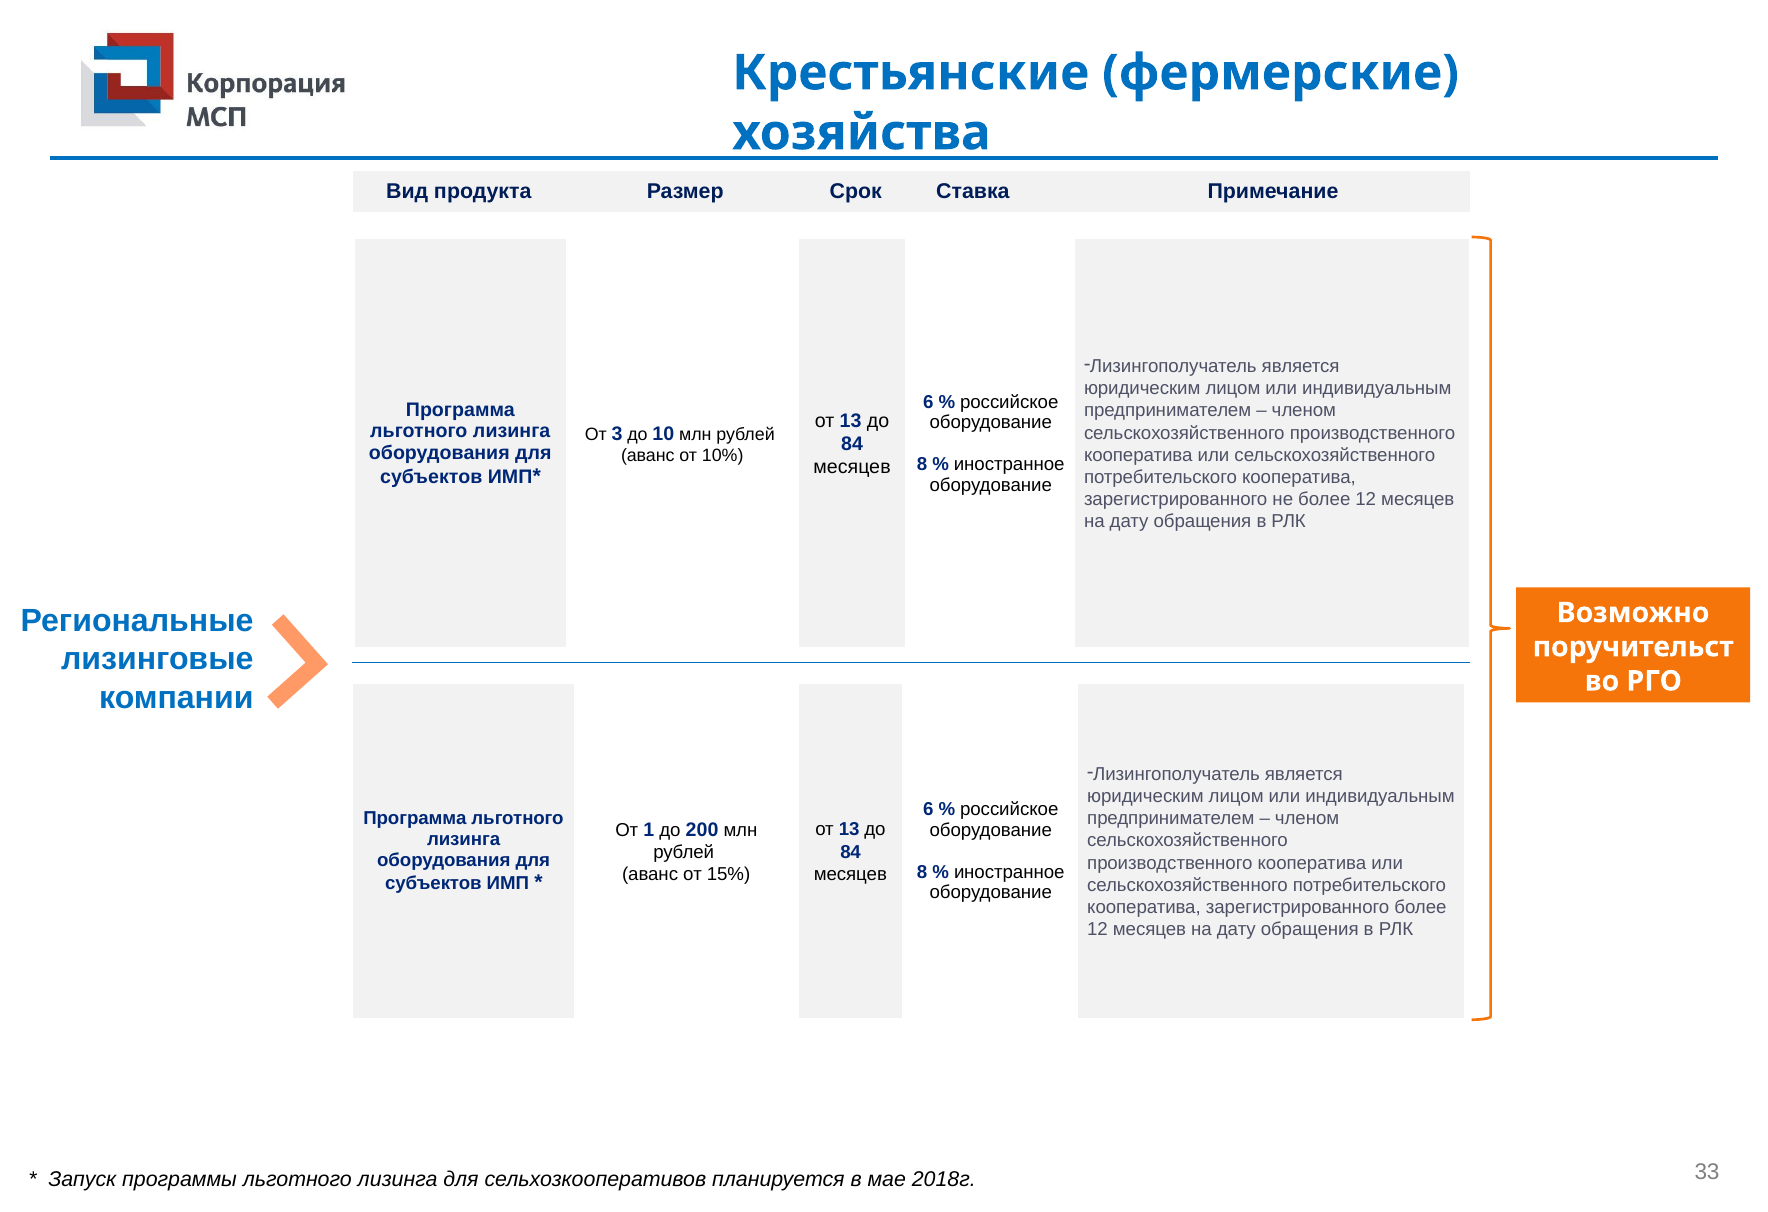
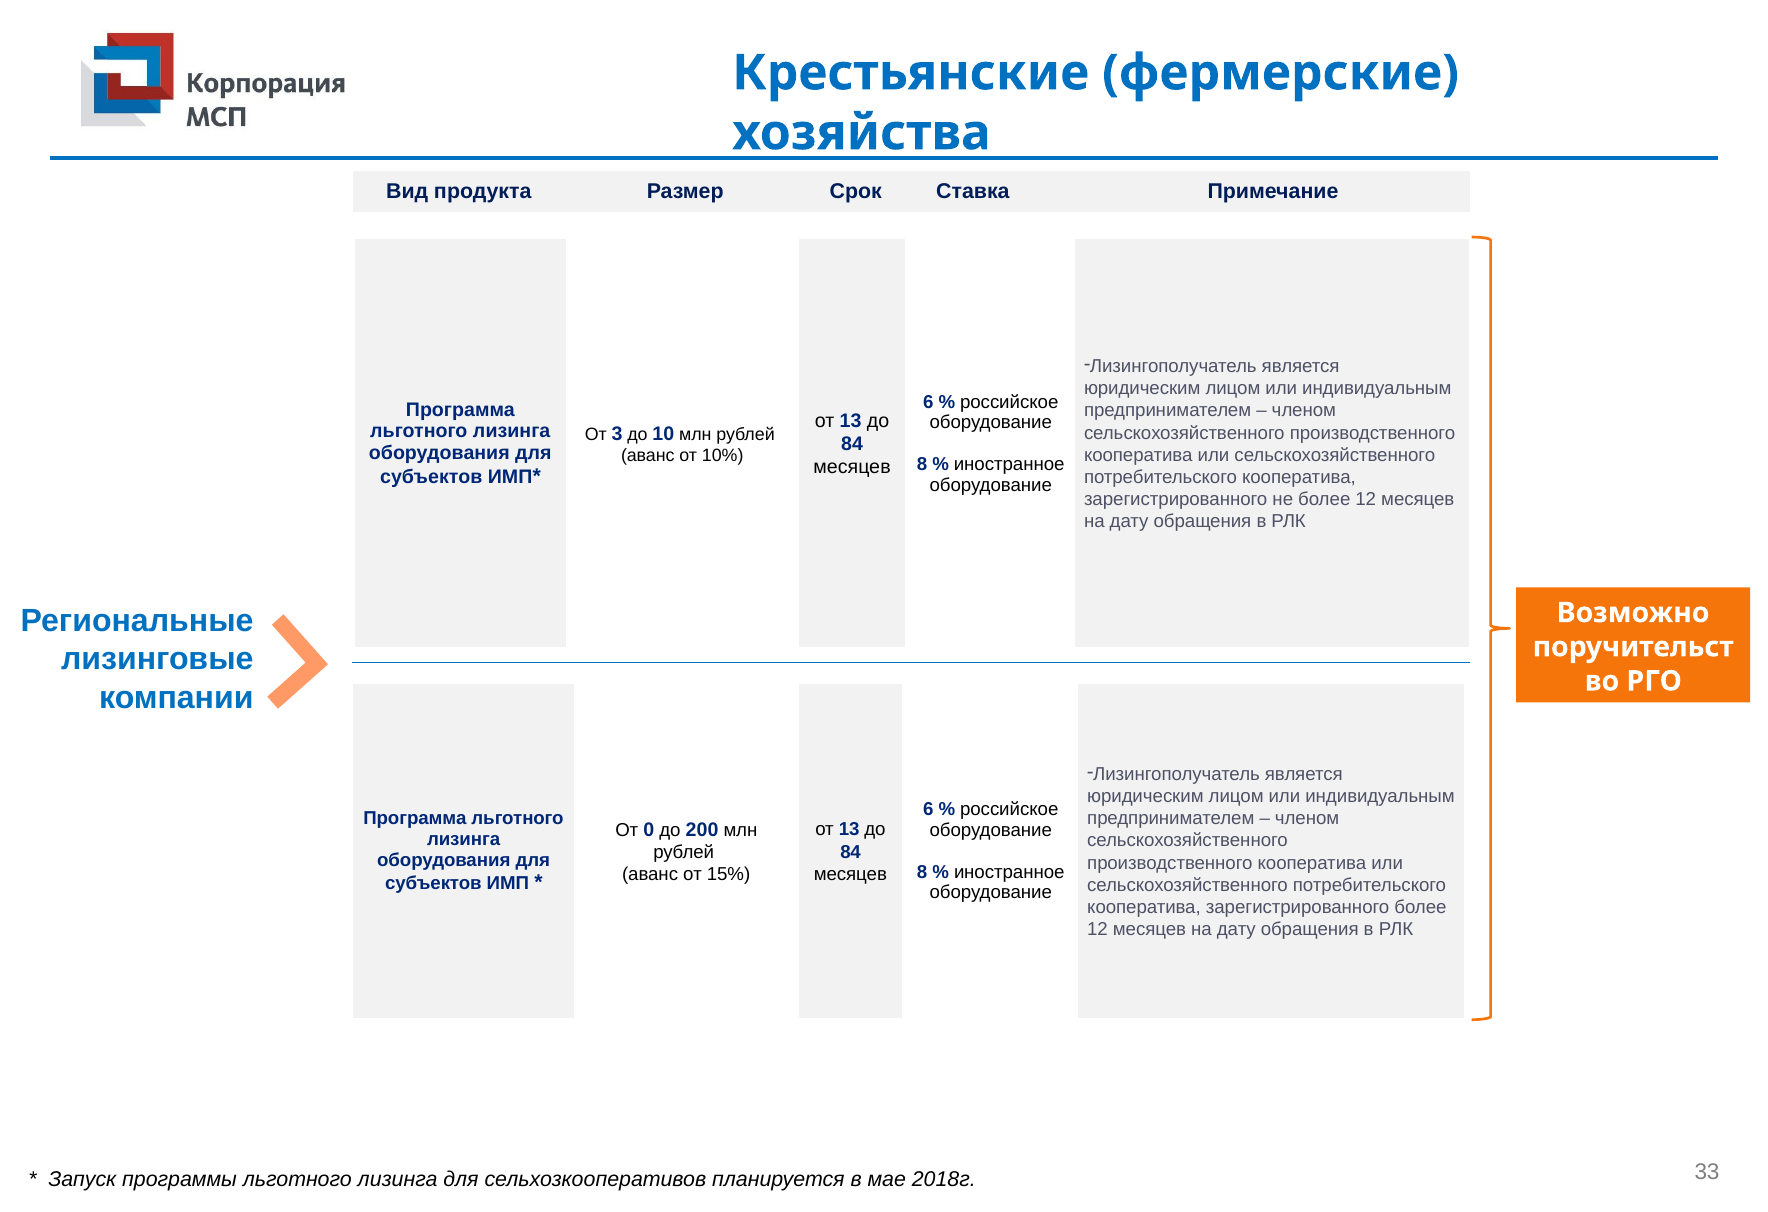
1: 1 -> 0 (649, 830)
